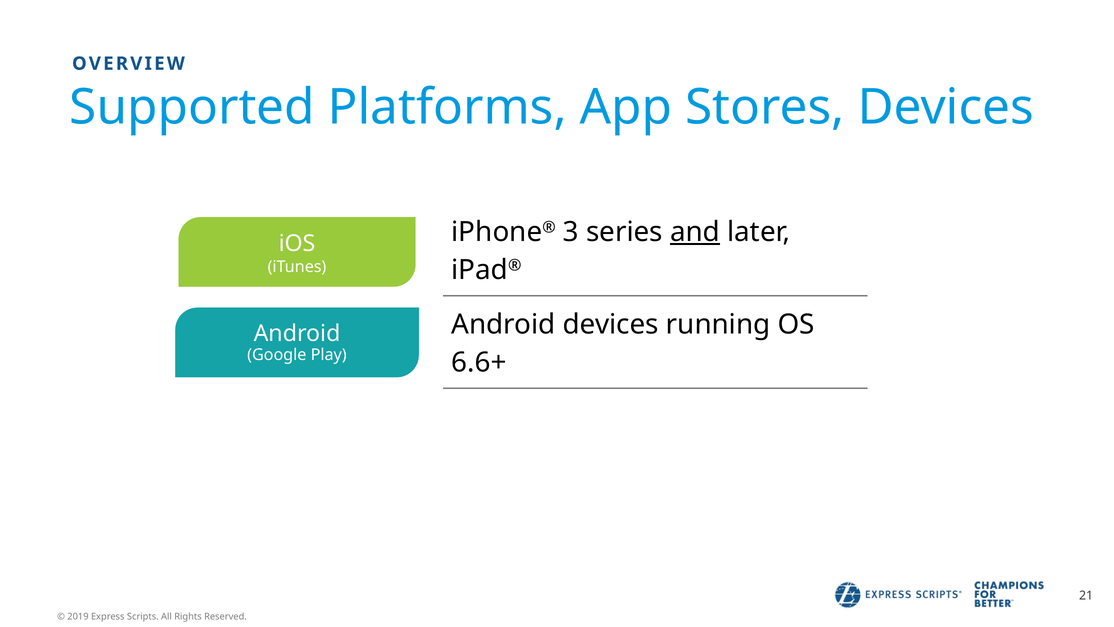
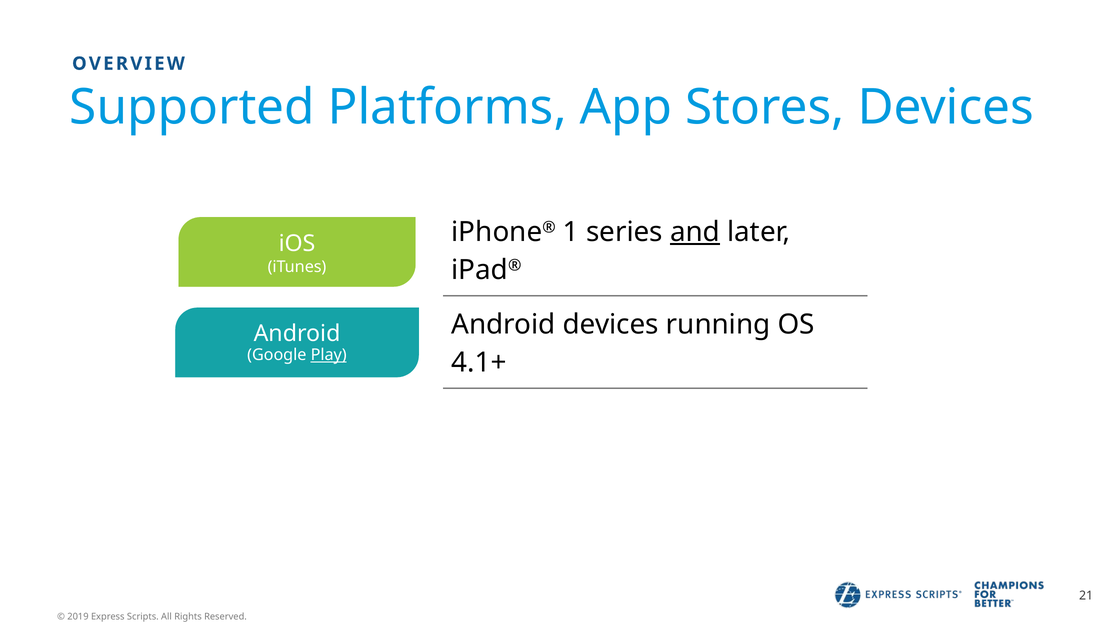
3: 3 -> 1 (571, 232)
Play underline: none -> present (329, 355)
6.6+: 6.6+ -> 4.1+ (479, 362)
